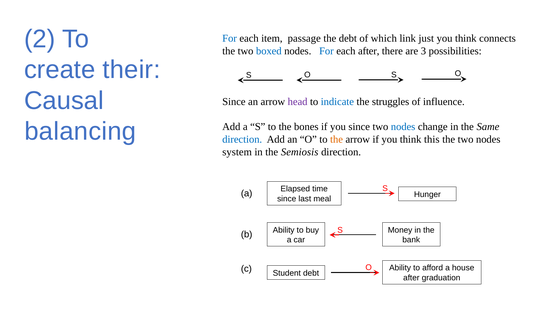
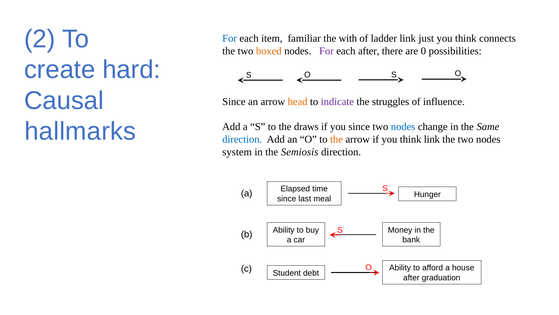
passage: passage -> familiar (304, 38)
the debt: debt -> with (348, 38)
which: which -> ladder (384, 38)
boxed colour: blue -> orange (269, 51)
For colour: blue -> purple (326, 51)
3: 3 -> 0 (423, 51)
their: their -> hard (132, 70)
head colour: purple -> orange (298, 101)
indicate colour: blue -> purple (337, 101)
balancing: balancing -> hallmarks (80, 131)
bones: bones -> draws (306, 127)
think this: this -> link (432, 139)
